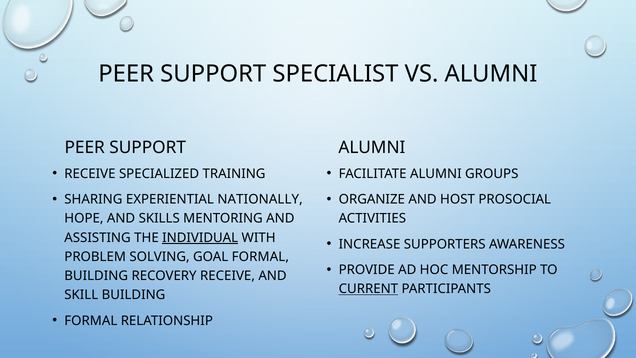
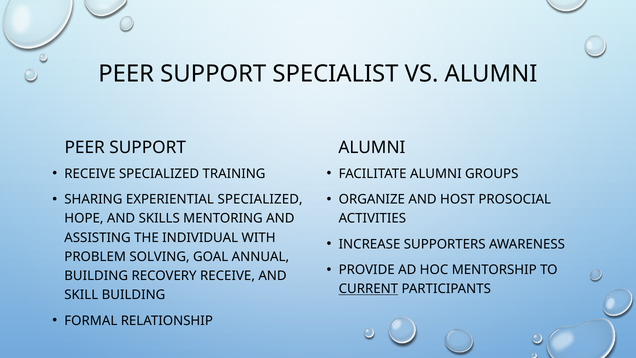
EXPERIENTIAL NATIONALLY: NATIONALLY -> SPECIALIZED (260, 199)
INDIVIDUAL underline: present -> none (200, 238)
GOAL FORMAL: FORMAL -> ANNUAL (260, 257)
